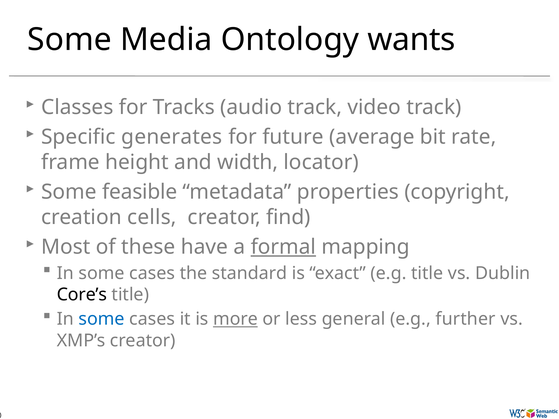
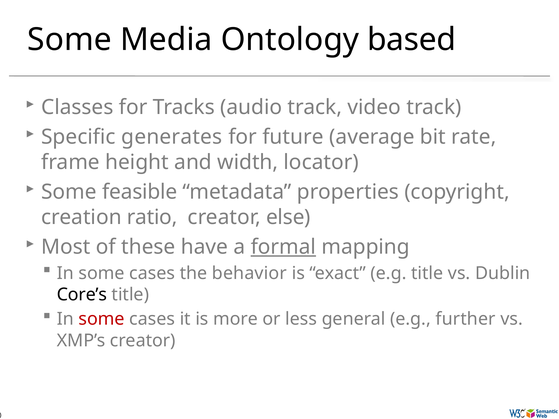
wants: wants -> based (411, 40)
cells: cells -> ratio (152, 217)
find: find -> else (288, 217)
standard: standard -> behavior (249, 273)
some colour: blue -> red (102, 319)
more underline: present -> none (235, 319)
